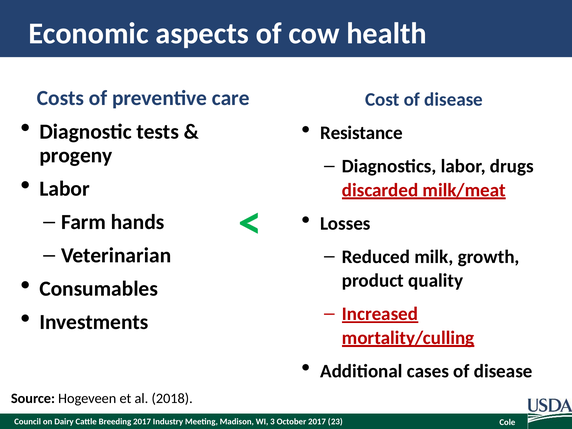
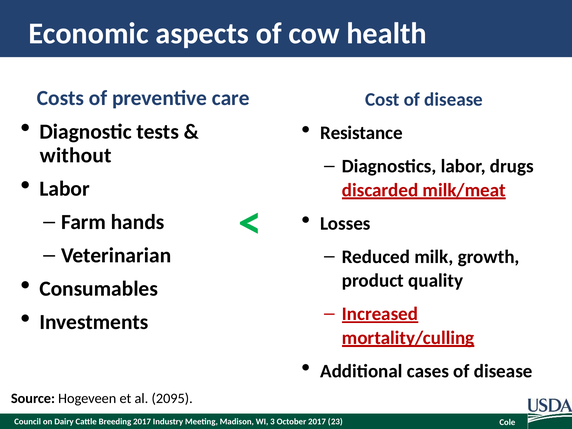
progeny: progeny -> without (76, 155)
2018: 2018 -> 2095 (172, 398)
